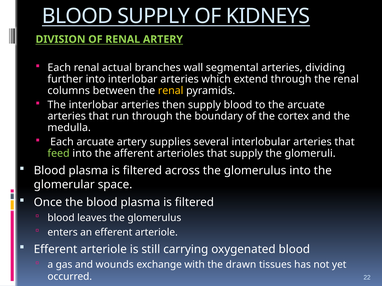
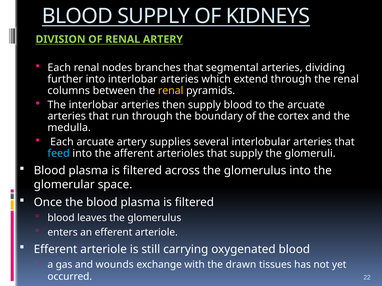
actual: actual -> nodes (117, 68)
branches wall: wall -> that (193, 68)
feed colour: light green -> light blue (59, 154)
